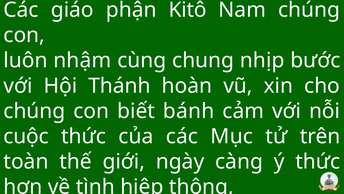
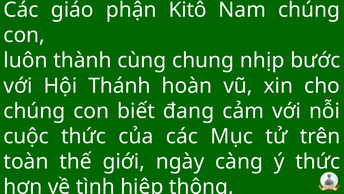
nhậm: nhậm -> thành (82, 60)
bánh: bánh -> đang (189, 111)
